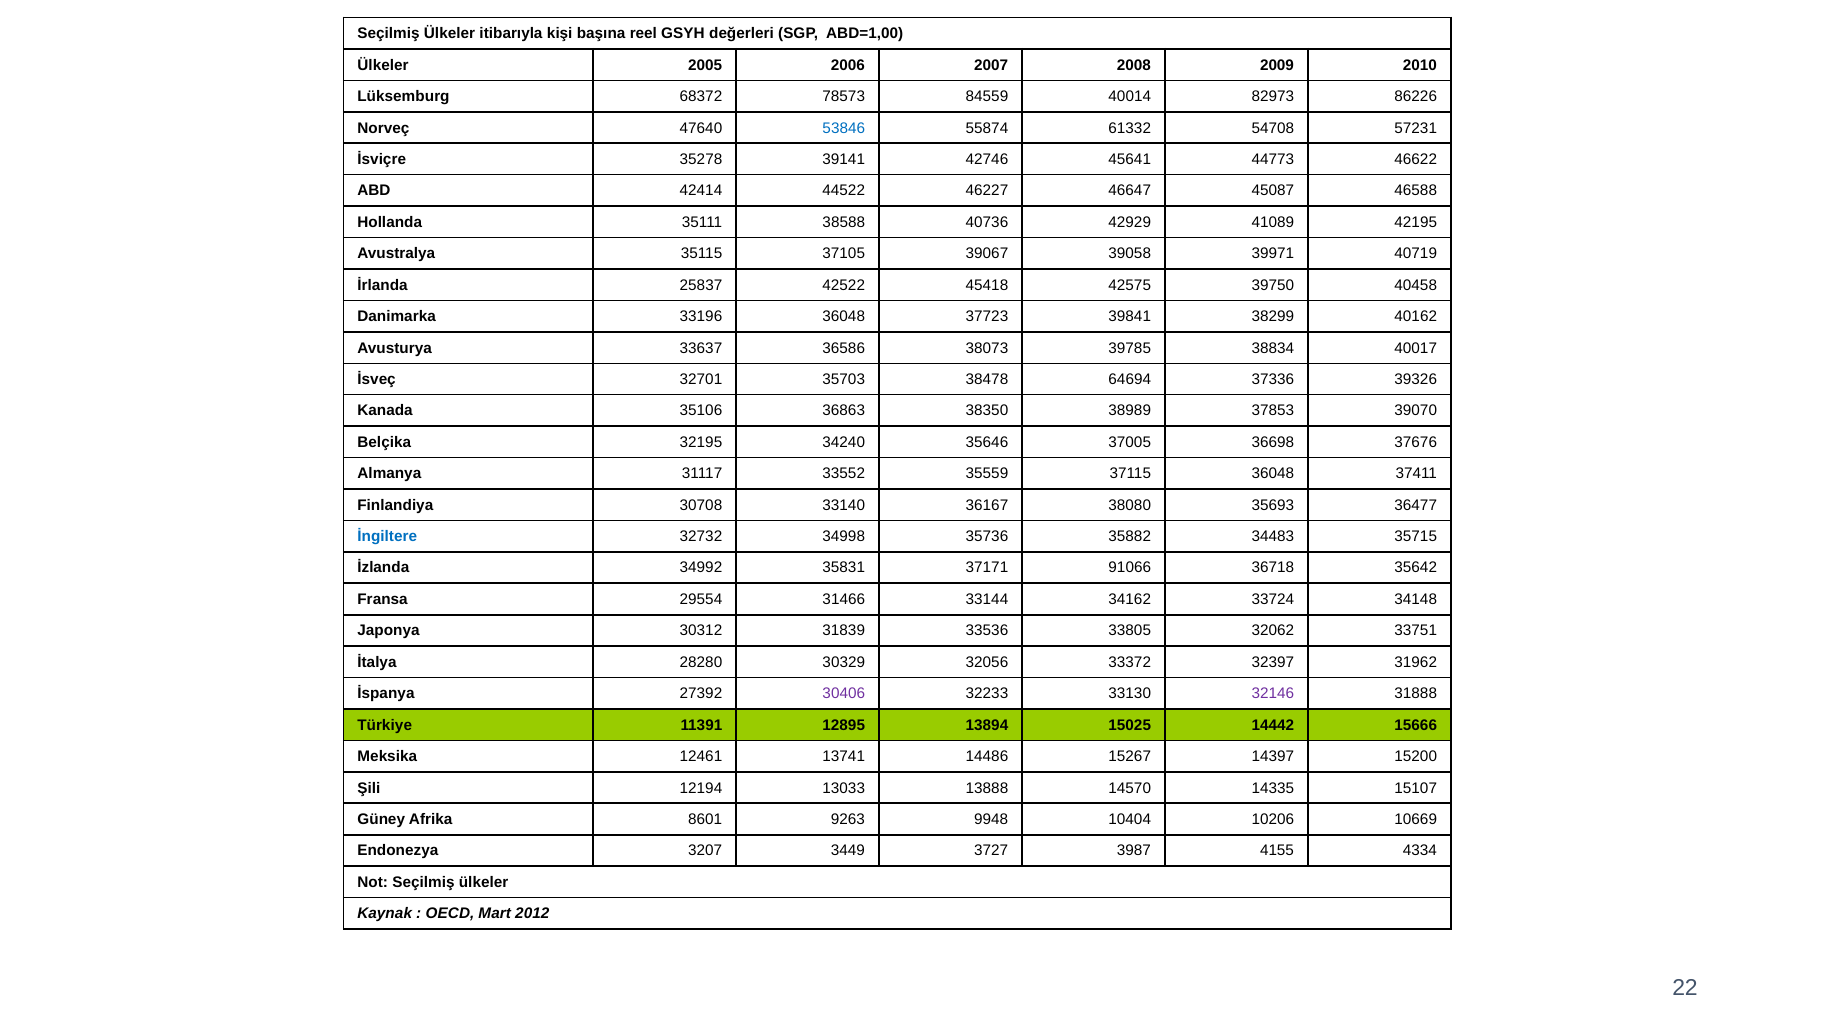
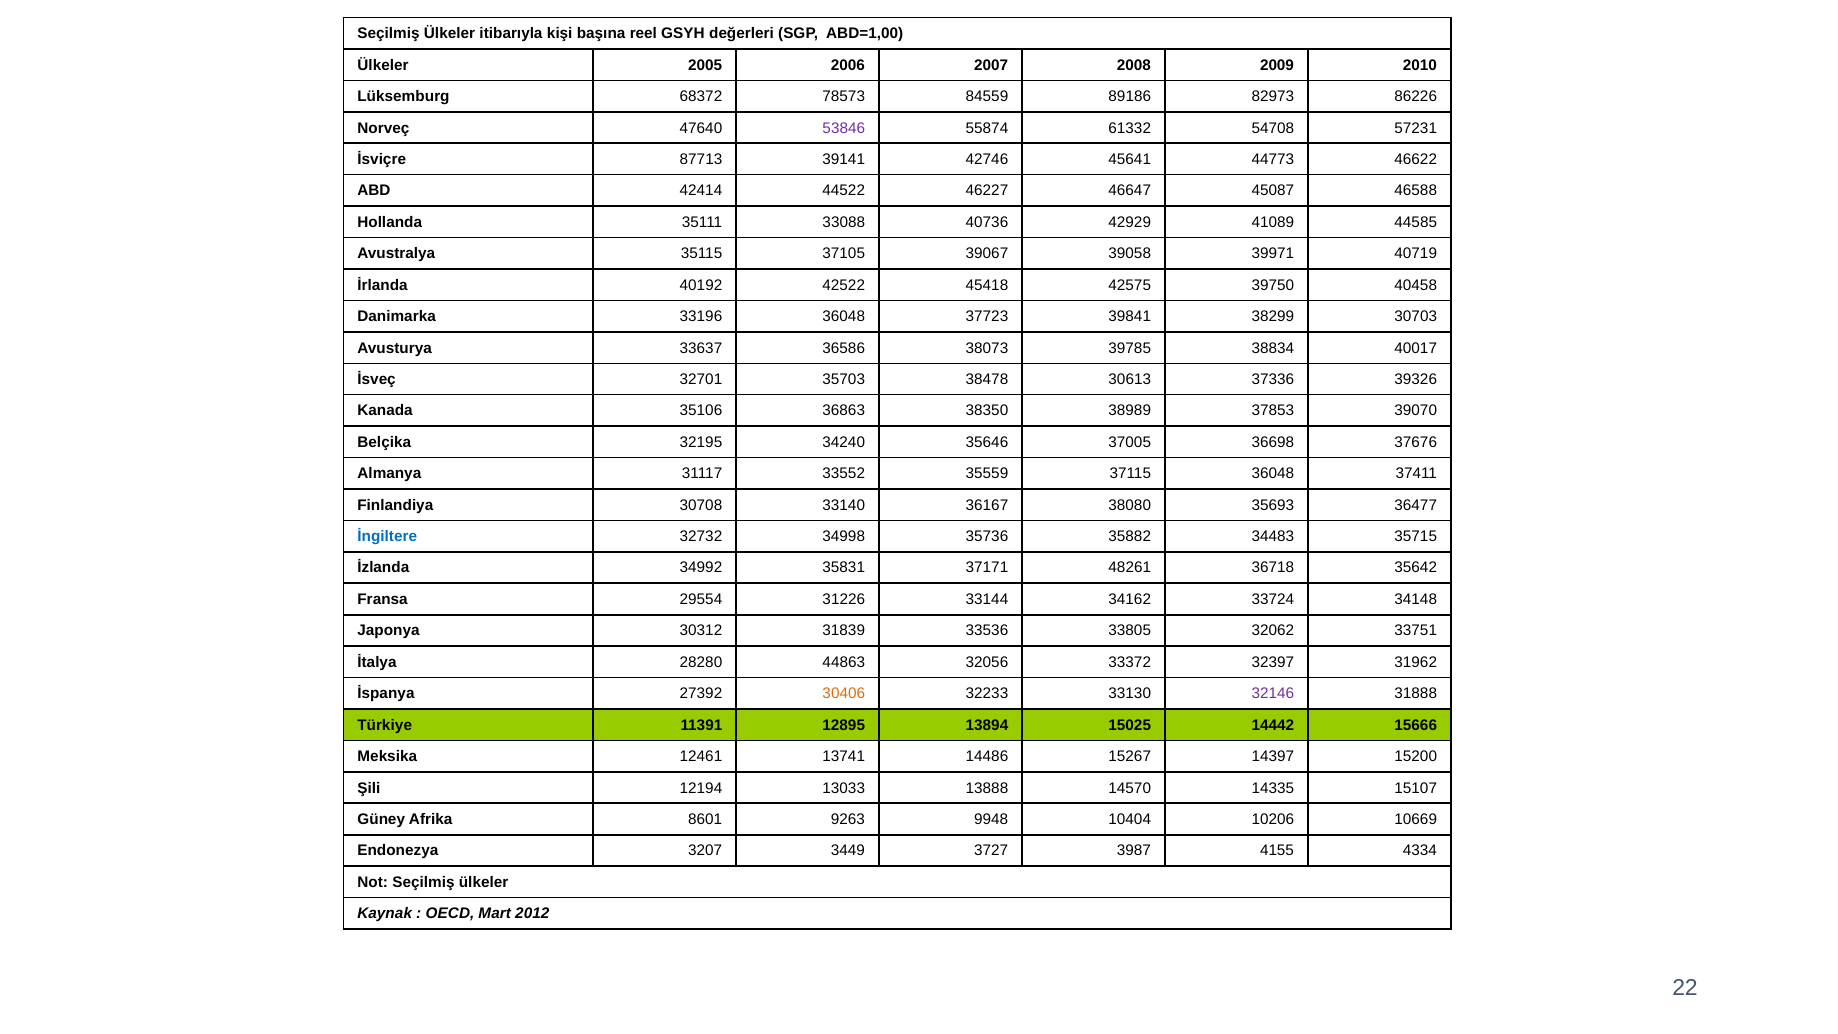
40014: 40014 -> 89186 (1130, 96)
53846 colour: blue -> purple (844, 128)
35278: 35278 -> 87713 (701, 159)
38588: 38588 -> 33088 (844, 222)
42195: 42195 -> 44585 (1416, 222)
25837: 25837 -> 40192 (701, 285)
40162: 40162 -> 30703 (1416, 317)
64694: 64694 -> 30613 (1130, 379)
91066: 91066 -> 48261 (1130, 568)
31466: 31466 -> 31226 (844, 599)
30329: 30329 -> 44863 (844, 662)
30406 colour: purple -> orange (844, 694)
